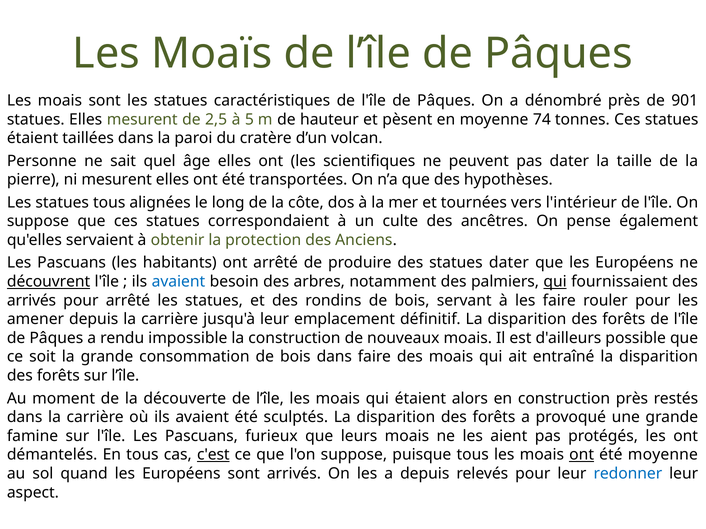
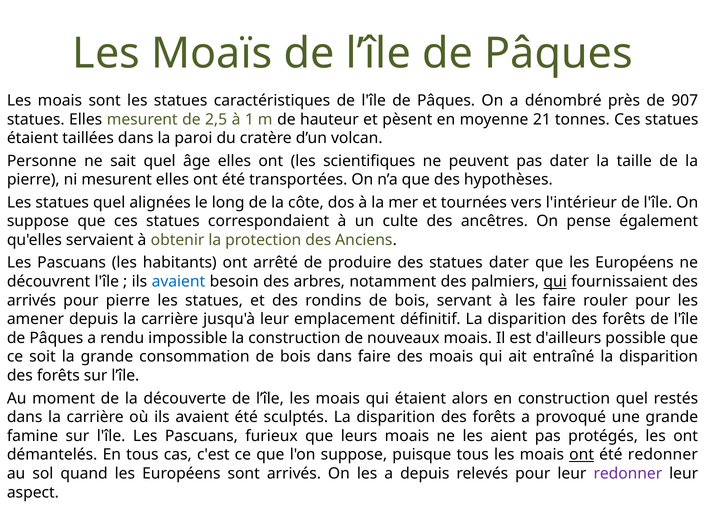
901: 901 -> 907 (685, 101)
5: 5 -> 1 (249, 120)
74: 74 -> 21 (542, 120)
statues tous: tous -> quel (109, 203)
découvrent underline: present -> none (49, 282)
pour arrêté: arrêté -> pierre (128, 301)
construction près: près -> quel (632, 399)
c'est underline: present -> none (213, 455)
été moyenne: moyenne -> redonner (663, 455)
redonner colour: blue -> purple (628, 474)
